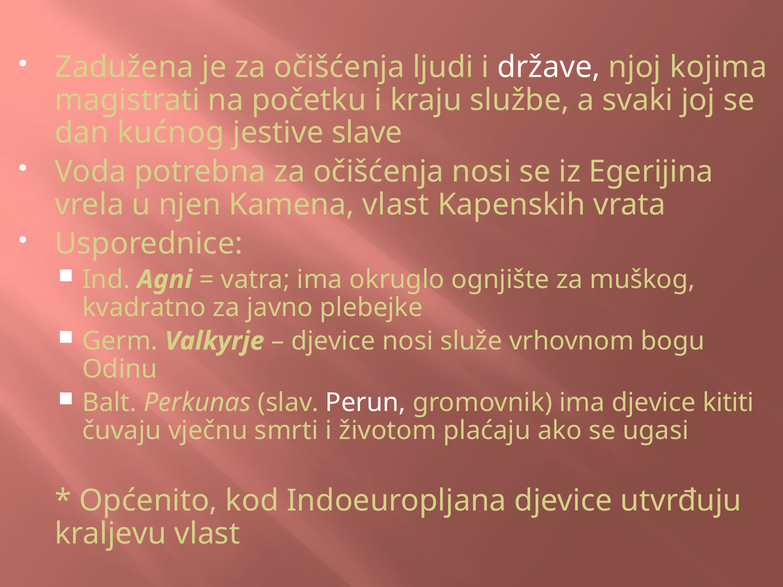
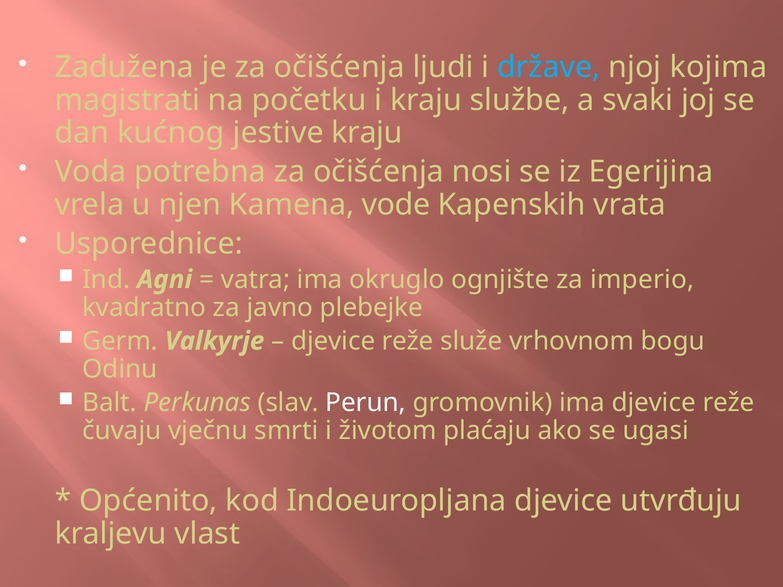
države colour: white -> light blue (549, 67)
jestive slave: slave -> kraju (367, 133)
Kamena vlast: vlast -> vode (396, 205)
muškog: muškog -> imperio (642, 280)
nosi: nosi -> reže (408, 341)
ima djevice kititi: kititi -> reže (728, 403)
